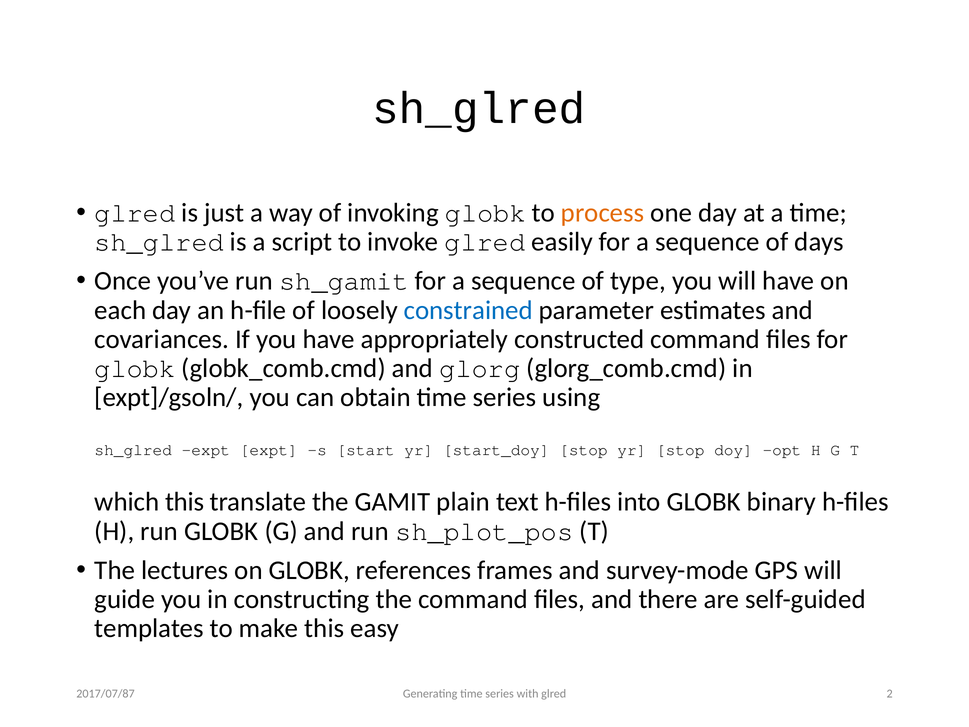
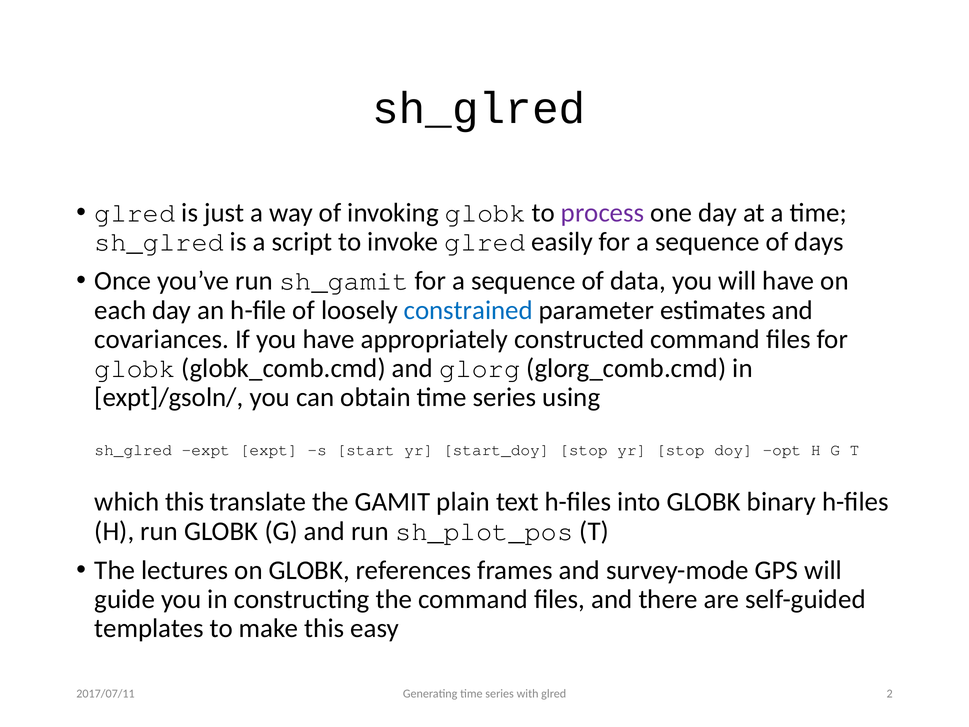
process colour: orange -> purple (603, 213)
type: type -> data (638, 281)
2017/07/87: 2017/07/87 -> 2017/07/11 (106, 694)
